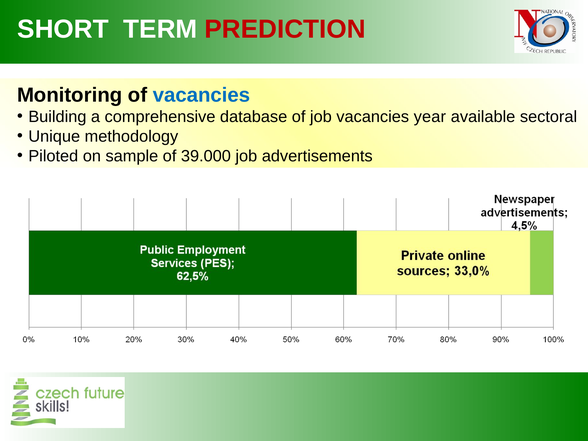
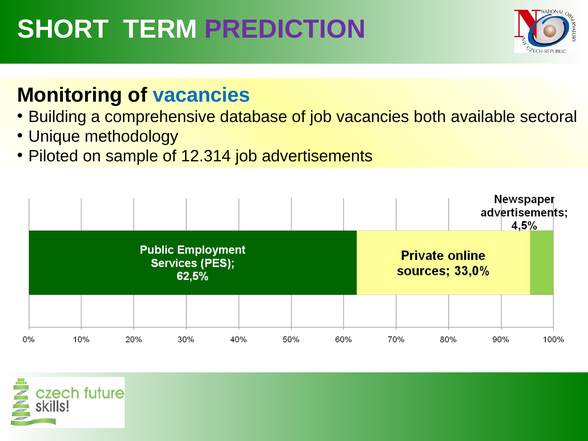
PREDICTION colour: red -> purple (285, 29)
year: year -> both (430, 117)
39.000: 39.000 -> 12.314 (206, 156)
